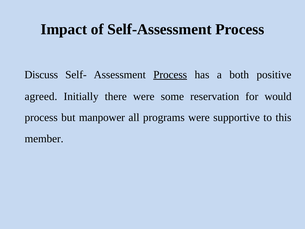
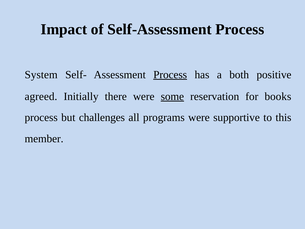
Discuss: Discuss -> System (41, 75)
some underline: none -> present (172, 96)
would: would -> books (278, 96)
manpower: manpower -> challenges (102, 117)
